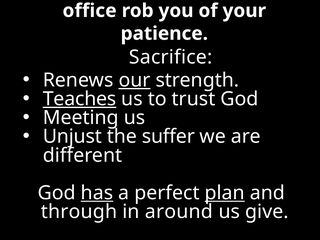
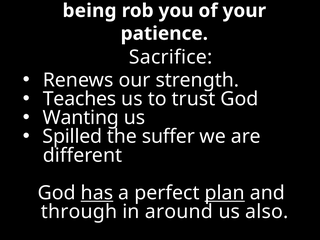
office: office -> being (90, 11)
our underline: present -> none (134, 80)
Teaches underline: present -> none (80, 99)
Meeting: Meeting -> Wanting (81, 118)
Unjust: Unjust -> Spilled (72, 137)
give: give -> also (267, 212)
